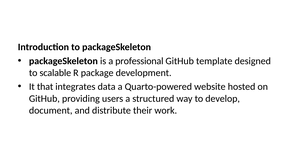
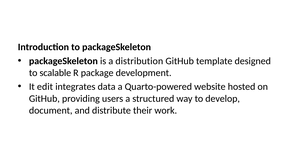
professional: professional -> distribution (139, 61)
that: that -> edit (45, 87)
